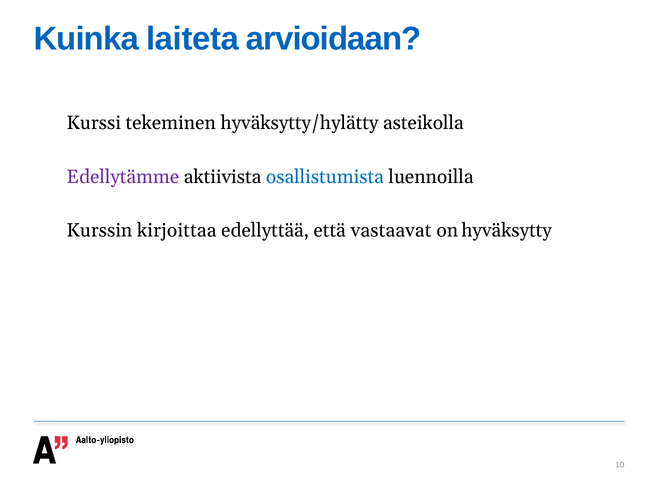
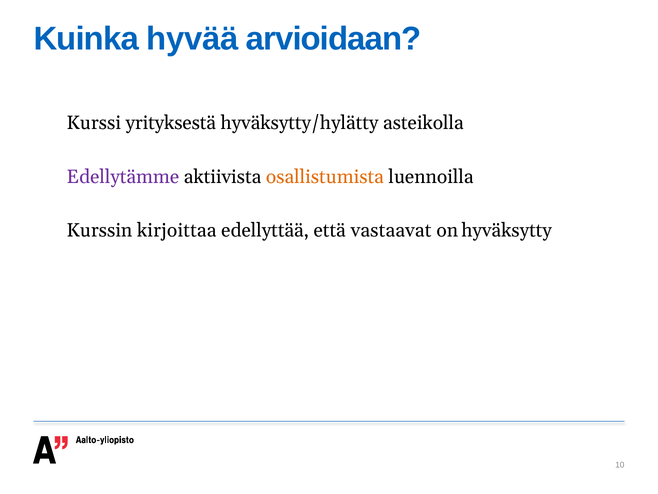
laiteta: laiteta -> hyvää (192, 39)
tekeminen: tekeminen -> yrityksestä (171, 123)
osallistumista colour: blue -> orange (325, 177)
